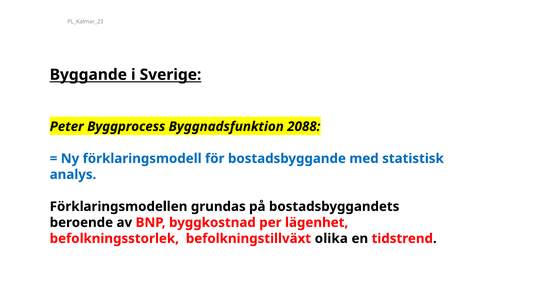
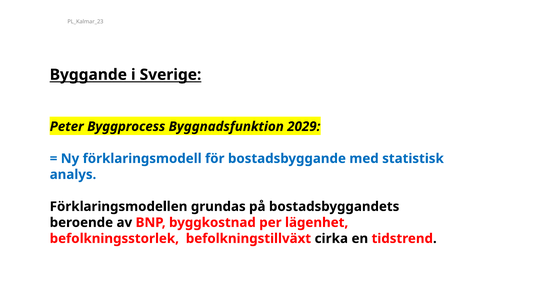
2088: 2088 -> 2029 (304, 126)
olika: olika -> cirka (331, 238)
